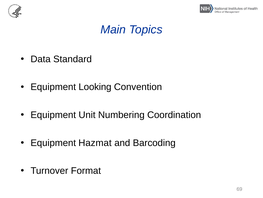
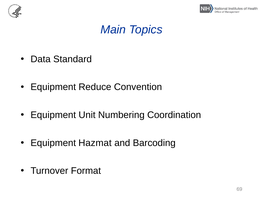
Looking: Looking -> Reduce (95, 87)
